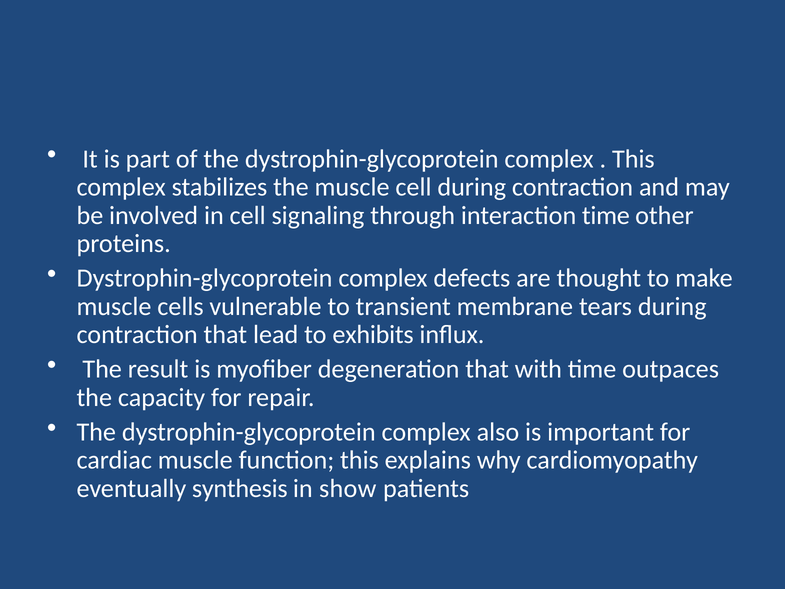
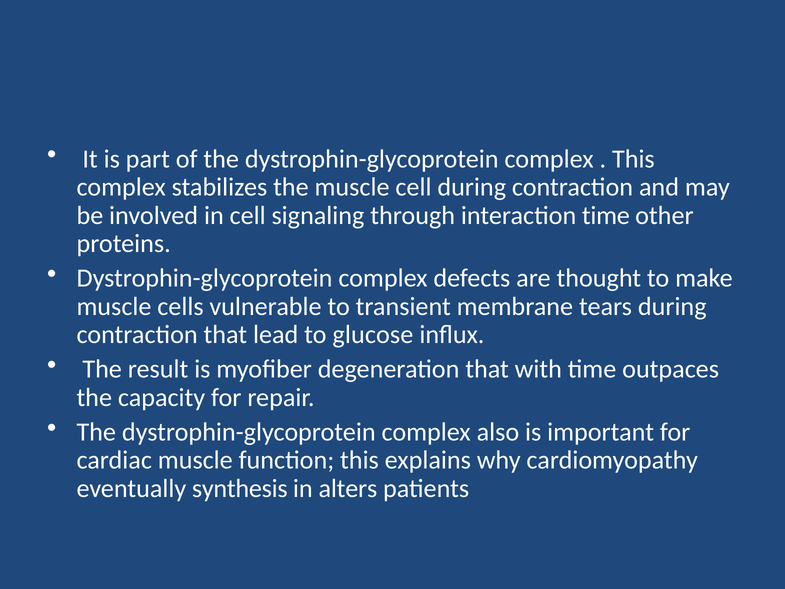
exhibits: exhibits -> glucose (373, 335)
show: show -> alters (348, 488)
